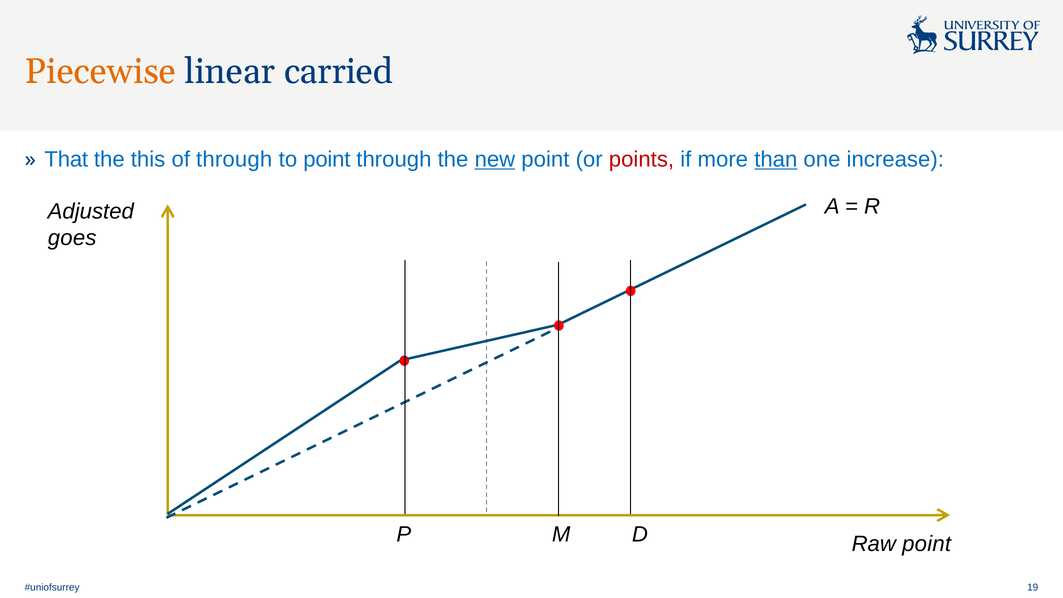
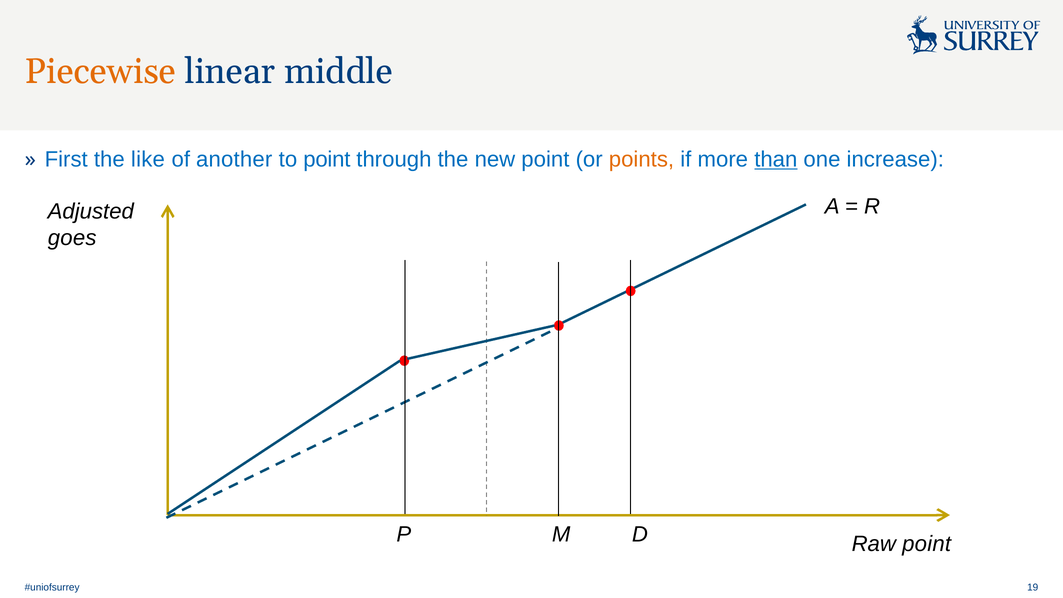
carried: carried -> middle (339, 72)
That: That -> First (66, 159)
this: this -> like (148, 159)
of through: through -> another (234, 159)
new underline: present -> none (495, 159)
points colour: red -> orange (641, 159)
